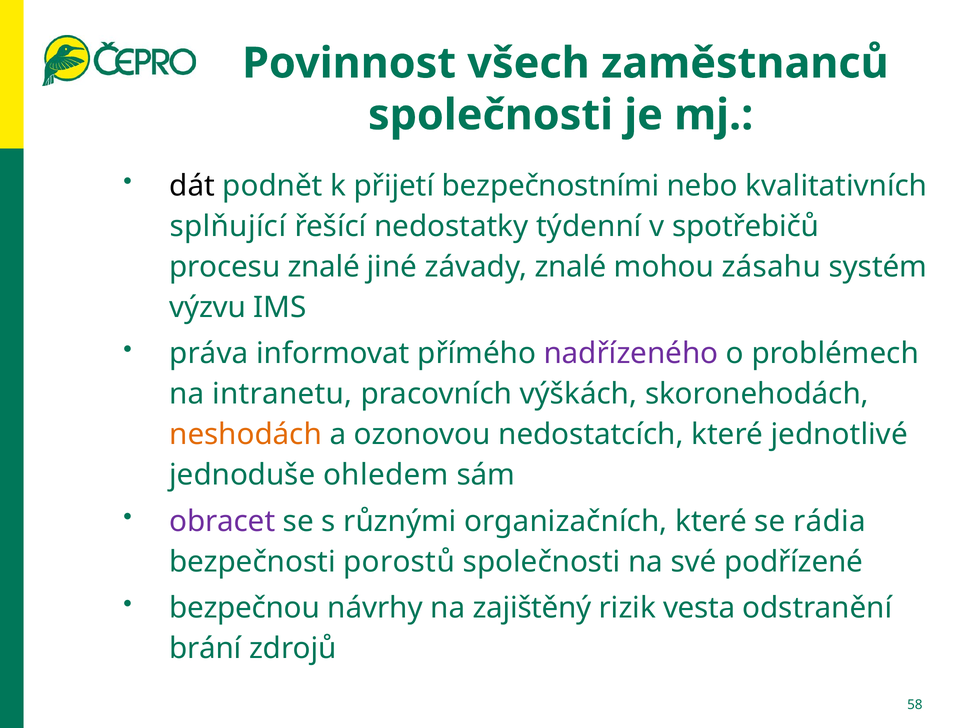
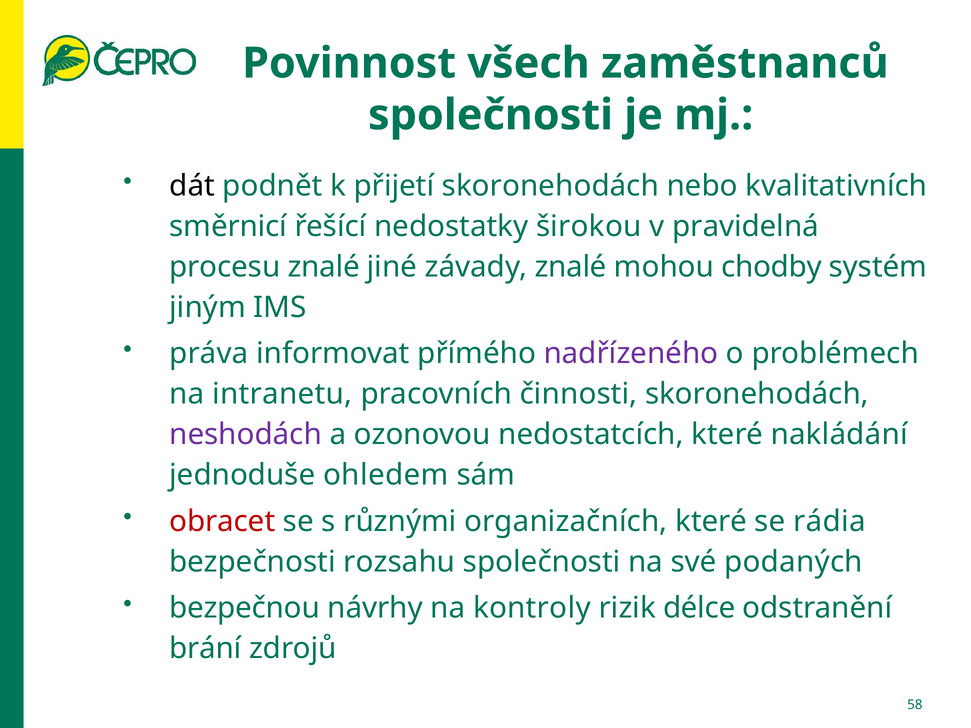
přijetí bezpečnostními: bezpečnostními -> skoronehodách (550, 186)
splňující: splňující -> směrnicí (228, 227)
týdenní: týdenní -> širokou (589, 227)
spotřebičů: spotřebičů -> pravidelná (746, 227)
zásahu: zásahu -> chodby (772, 267)
výzvu: výzvu -> jiným (208, 307)
výškách: výškách -> činnosti (578, 394)
neshodách colour: orange -> purple (246, 435)
jednotlivé: jednotlivé -> nakládání (839, 435)
obracet colour: purple -> red (222, 522)
porostů: porostů -> rozsahu (399, 562)
podřízené: podřízené -> podaných (794, 562)
zajištěný: zajištěný -> kontroly (532, 608)
vesta: vesta -> délce (699, 608)
